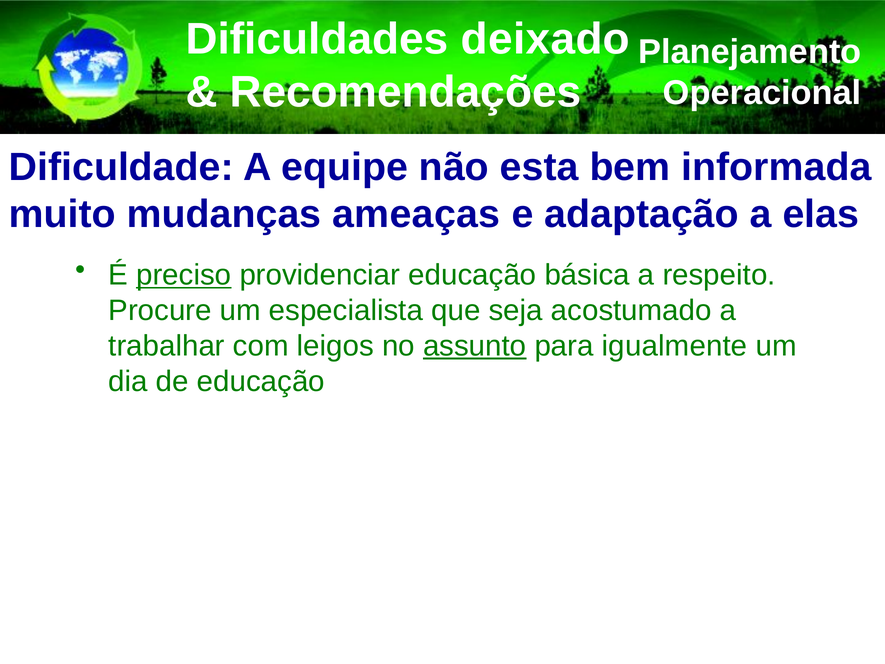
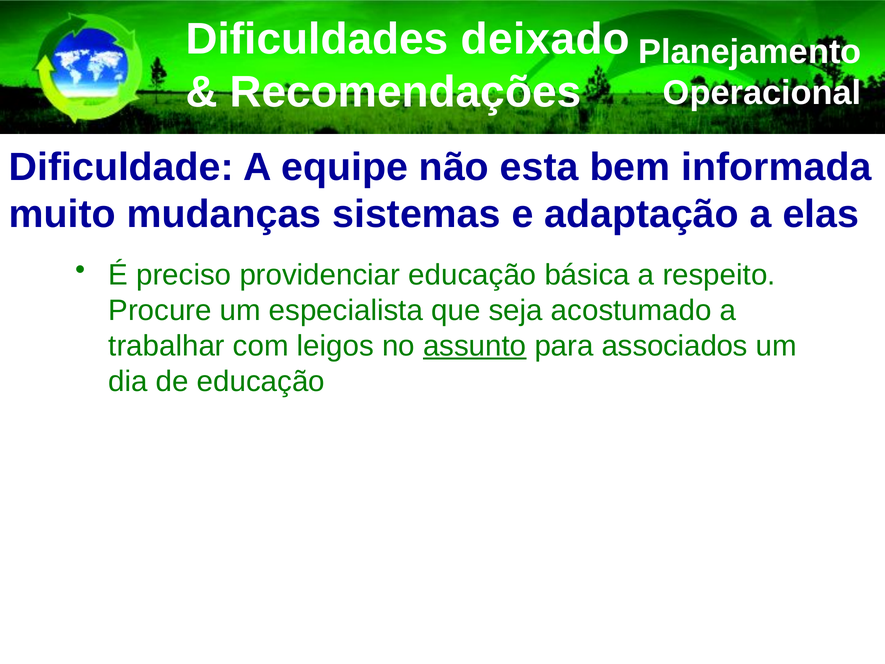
ameaças: ameaças -> sistemas (416, 214)
preciso underline: present -> none (184, 275)
igualmente: igualmente -> associados (675, 346)
